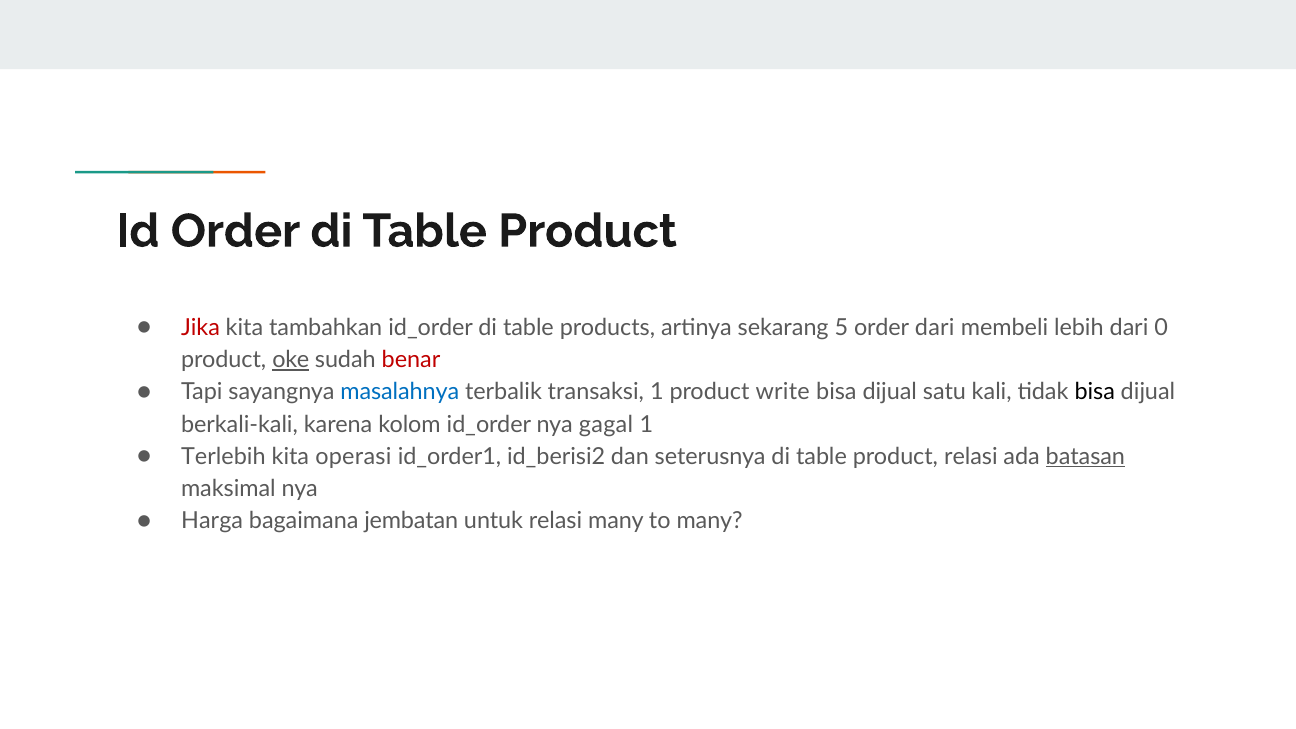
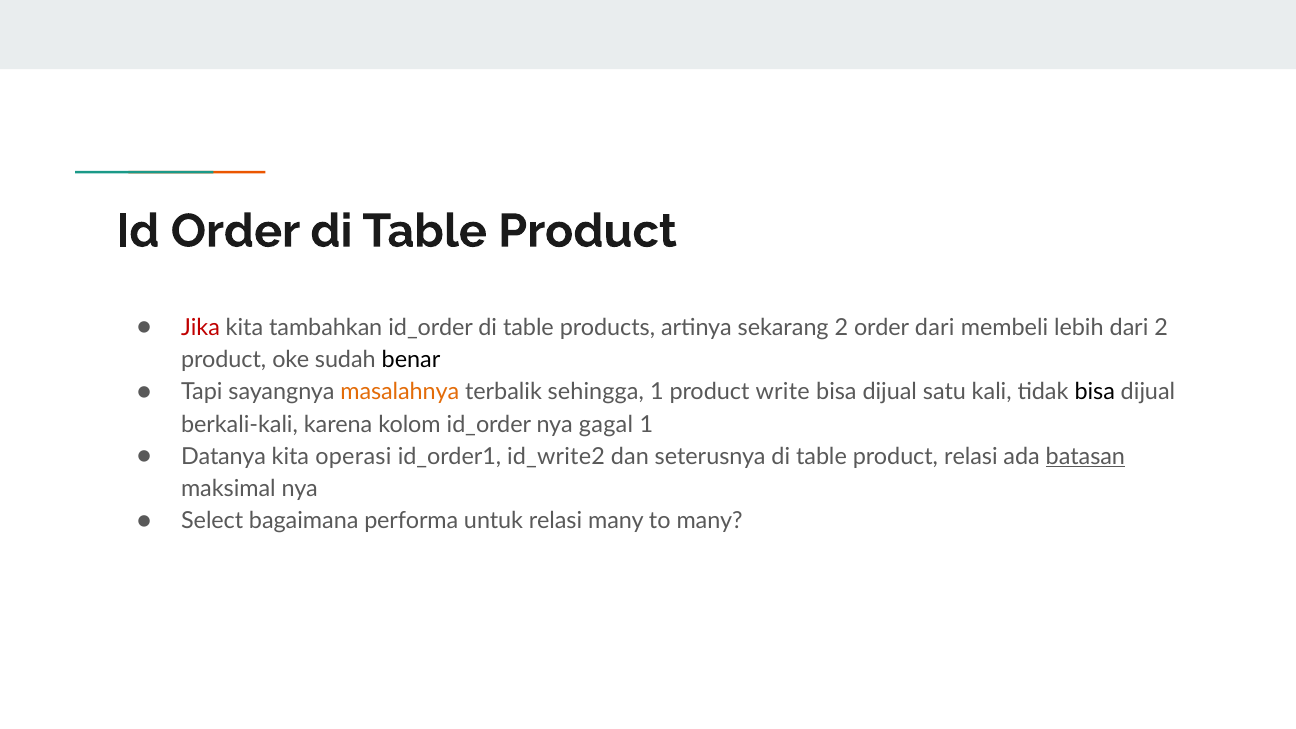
sekarang 5: 5 -> 2 (841, 327)
dari 0: 0 -> 2 (1161, 327)
oke underline: present -> none (291, 360)
benar colour: red -> black (411, 360)
masalahnya colour: blue -> orange (400, 392)
transaksi: transaksi -> sehingga (596, 392)
Terlebih: Terlebih -> Datanya (224, 457)
id_berisi2: id_berisi2 -> id_write2 (556, 457)
Harga: Harga -> Select (212, 521)
jembatan: jembatan -> performa (411, 521)
